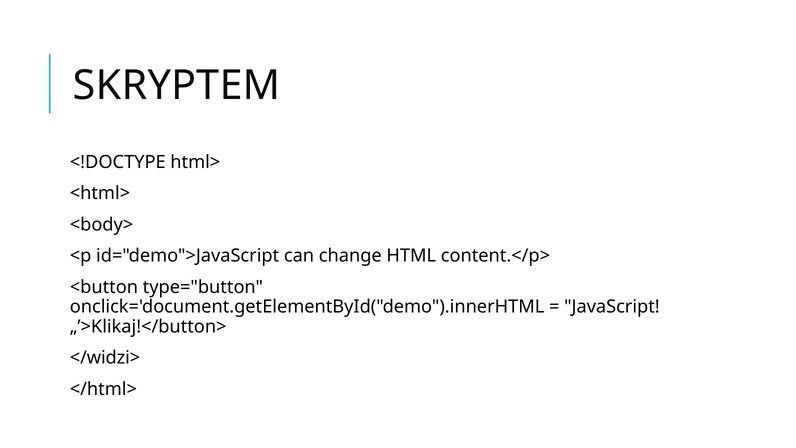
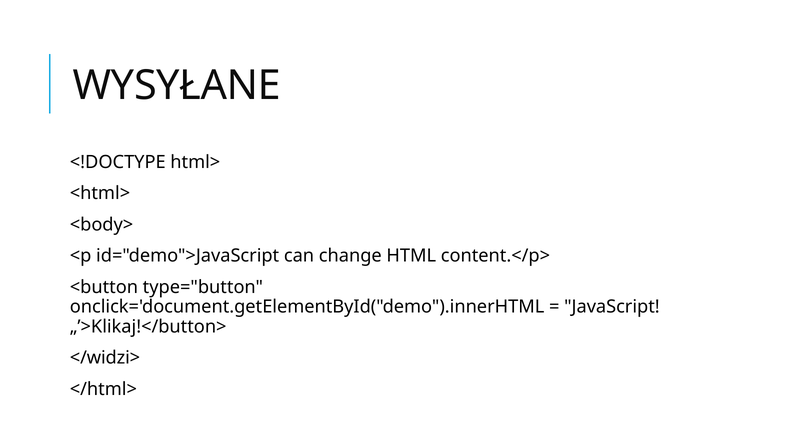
SKRYPTEM: SKRYPTEM -> WYSYŁANE (177, 85)
